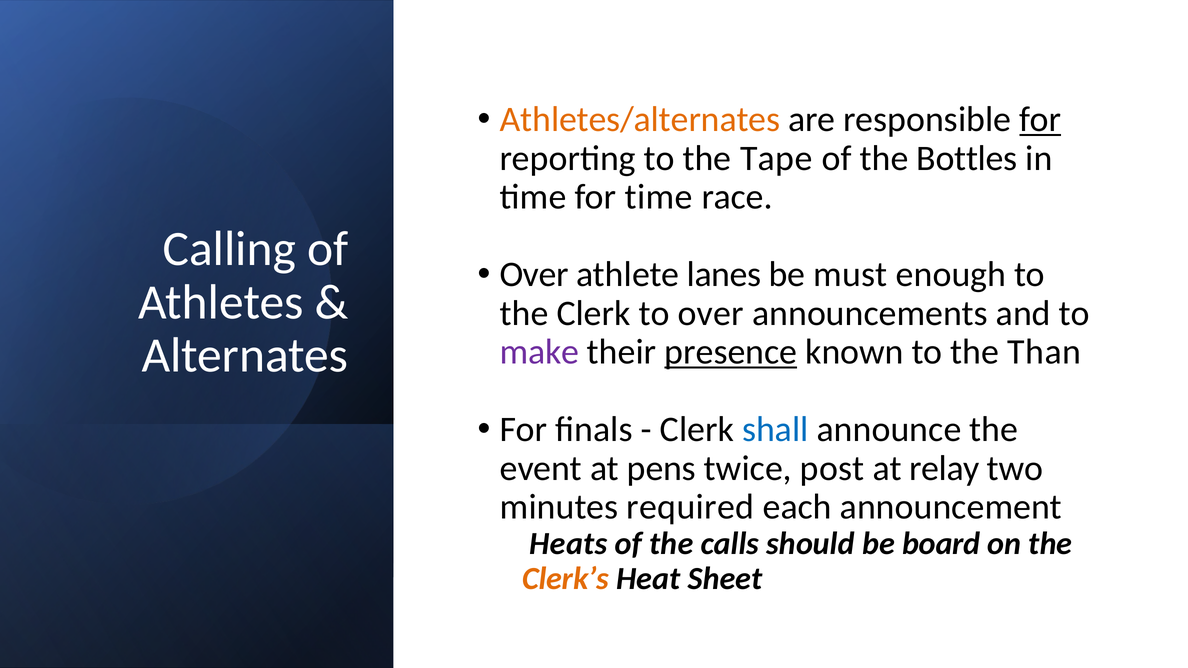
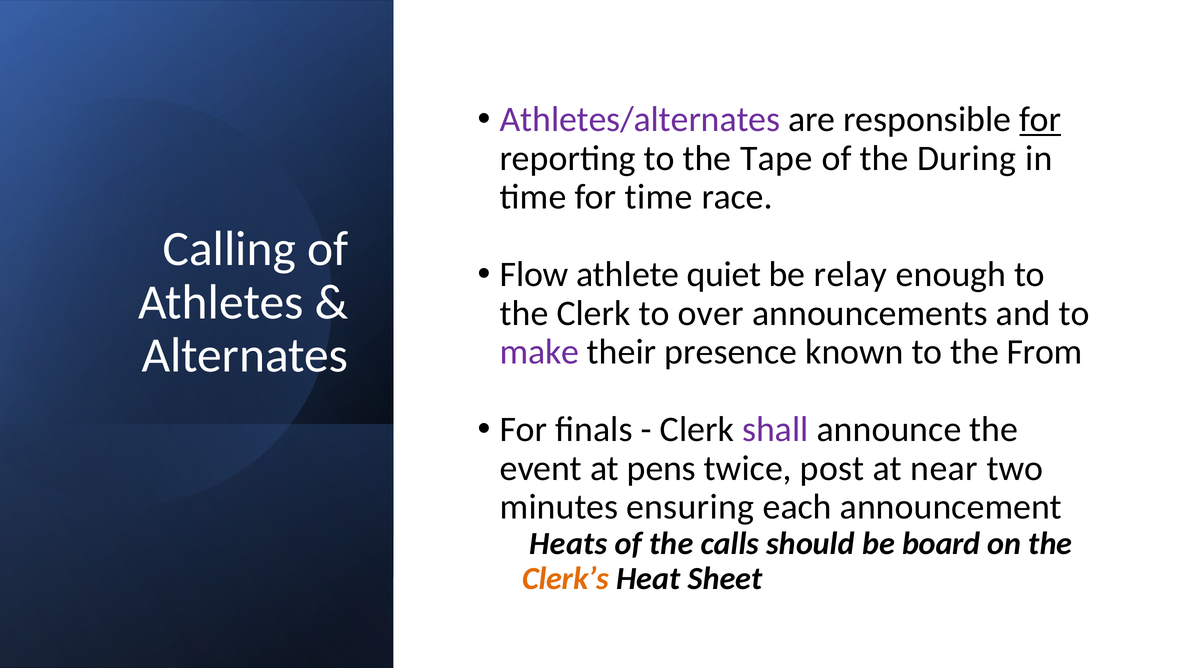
Athletes/alternates colour: orange -> purple (640, 120)
Bottles: Bottles -> During (967, 158)
Over: Over -> Flow (534, 275)
lanes: lanes -> quiet (724, 275)
must: must -> relay (850, 275)
presence underline: present -> none (731, 352)
Than: Than -> From (1045, 352)
shall colour: blue -> purple (775, 430)
relay: relay -> near (944, 468)
required: required -> ensuring (690, 507)
